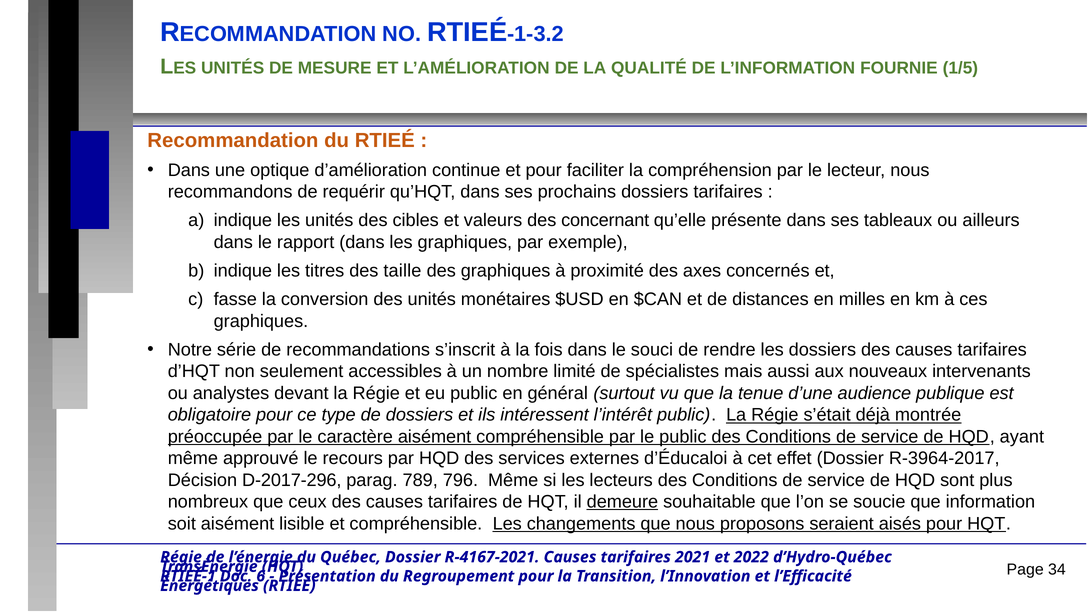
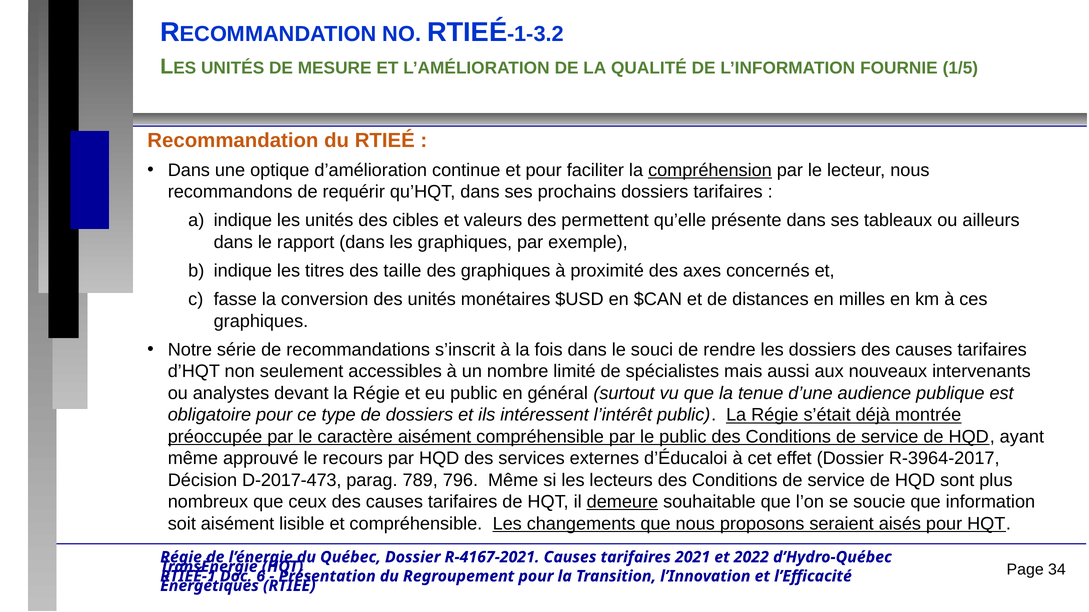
compréhension underline: none -> present (710, 170)
concernant: concernant -> permettent (605, 221)
D-2017-296: D-2017-296 -> D-2017-473 (292, 481)
